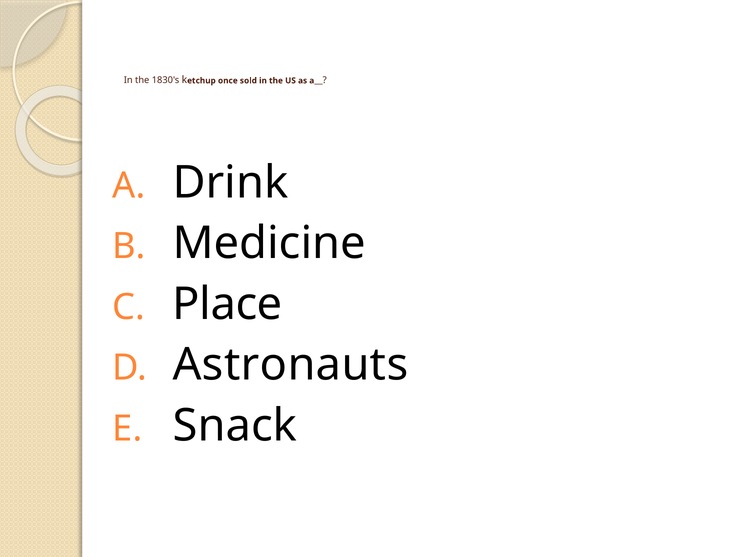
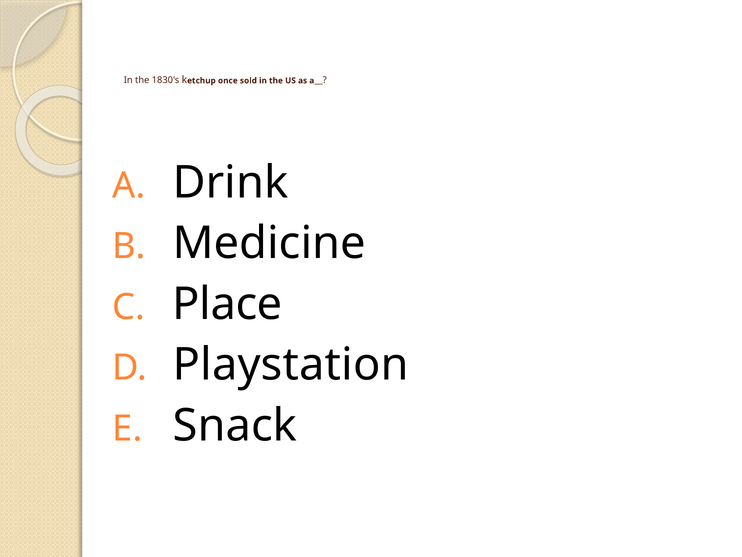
Astronauts: Astronauts -> Playstation (291, 365)
